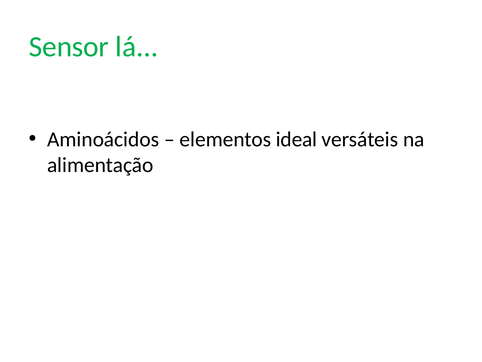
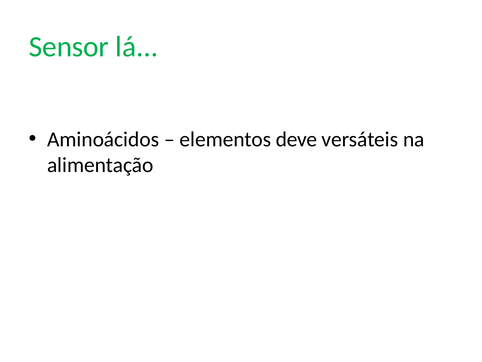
ideal: ideal -> deve (297, 139)
